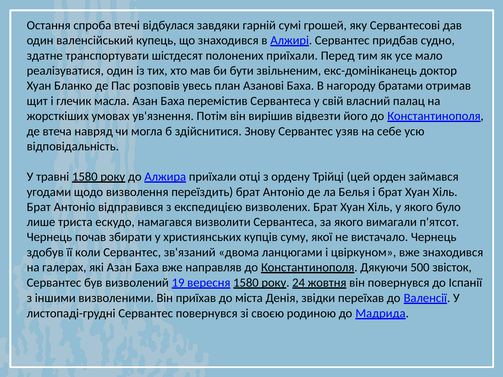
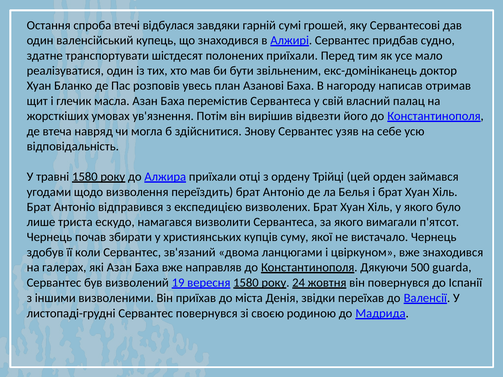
братами: братами -> написав (401, 86)
звісток: звісток -> guarda (452, 267)
